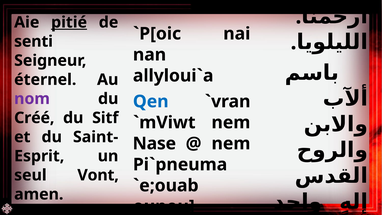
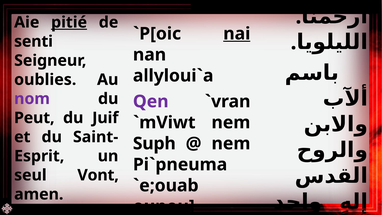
nai underline: none -> present (237, 34)
éternel: éternel -> oublies (45, 80)
Qen colour: blue -> purple (151, 101)
Créé: Créé -> Peut (34, 118)
Sitf: Sitf -> Juif (105, 118)
Nase: Nase -> Suph (154, 143)
